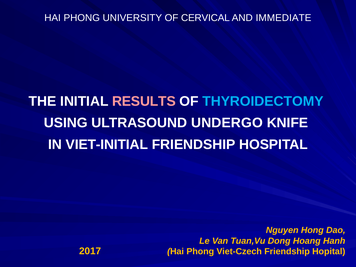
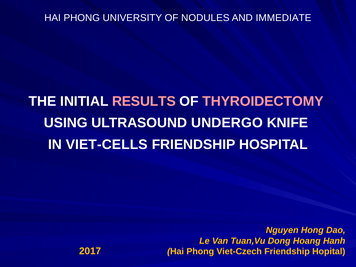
CERVICAL: CERVICAL -> NODULES (205, 18)
THYROIDECTOMY colour: light blue -> pink (263, 101)
VIET-INITIAL: VIET-INITIAL -> VIET-CELLS (107, 145)
